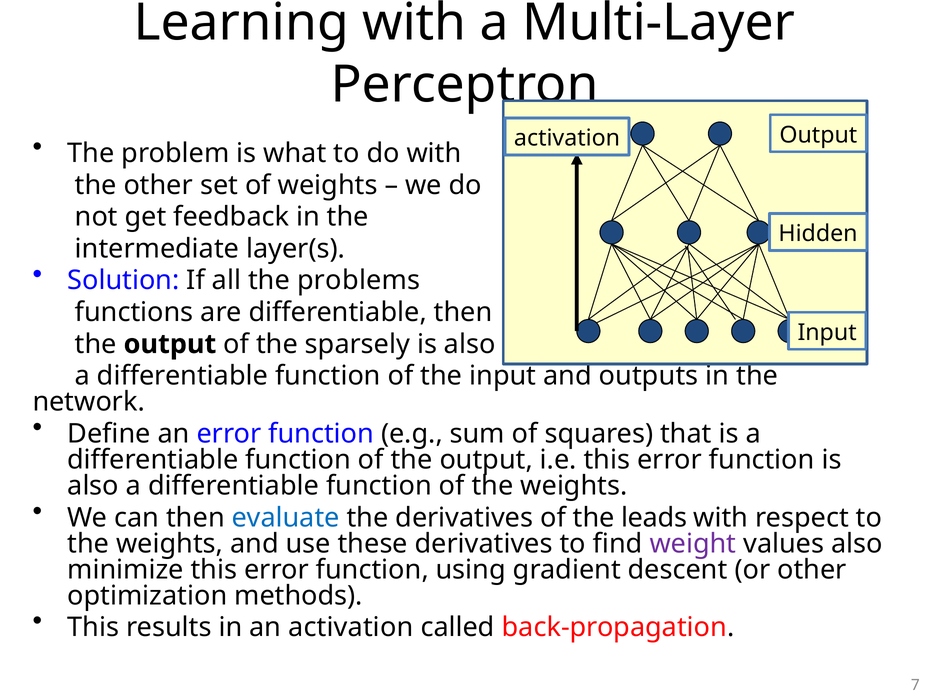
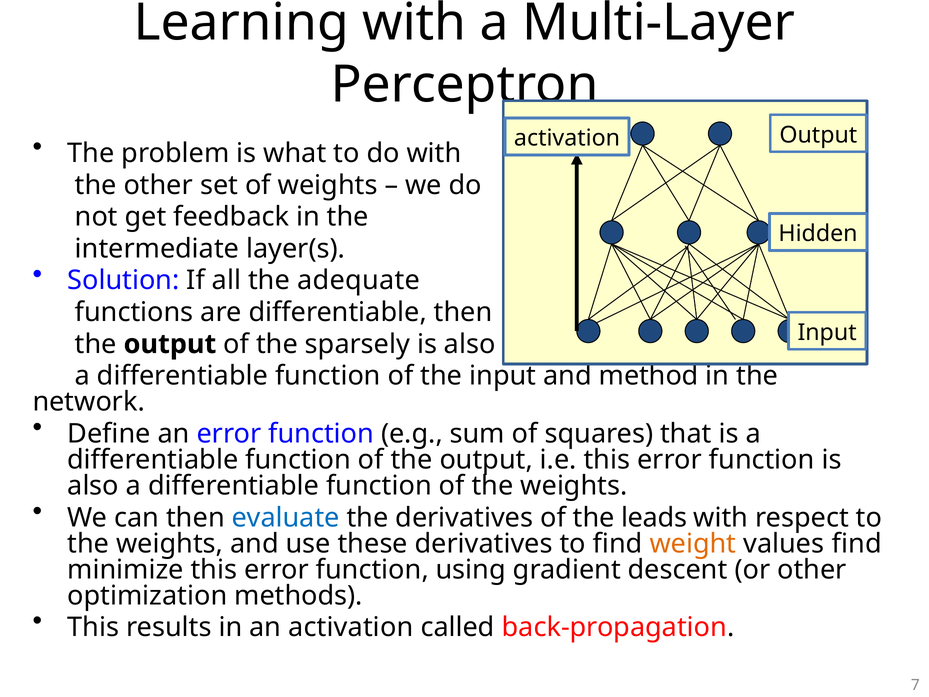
problems: problems -> adequate (359, 280)
outputs: outputs -> method (649, 376)
weight colour: purple -> orange (693, 543)
values also: also -> find (857, 543)
